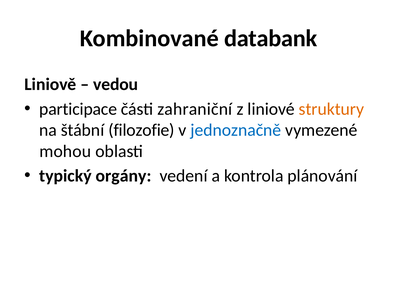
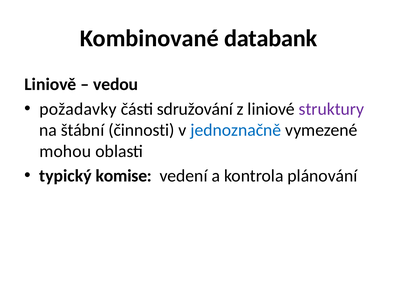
participace: participace -> požadavky (78, 109)
zahraniční: zahraniční -> sdružování (195, 109)
struktury colour: orange -> purple (331, 109)
filozofie: filozofie -> činnosti (141, 130)
orgány: orgány -> komise (124, 176)
